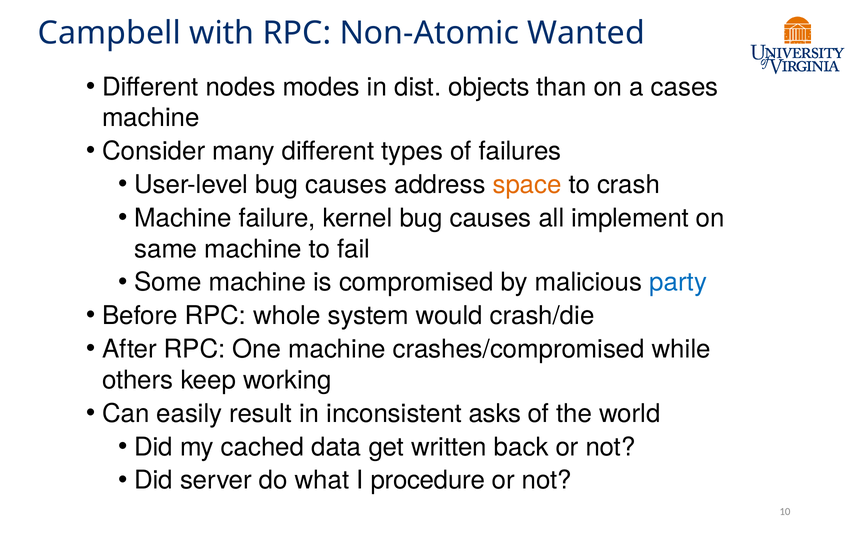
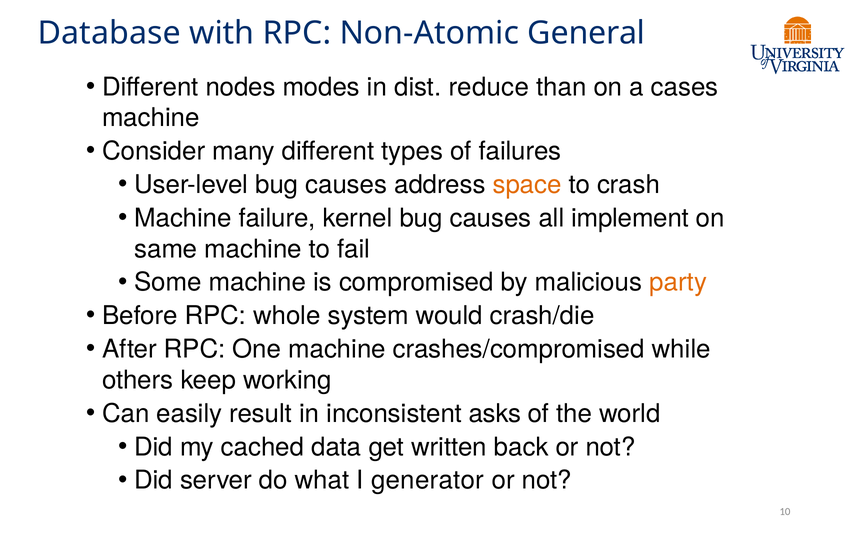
Campbell: Campbell -> Database (109, 33)
Wanted: Wanted -> General (586, 33)
objects: objects -> reduce (489, 87)
party colour: blue -> orange (678, 283)
procedure: procedure -> generator (428, 481)
